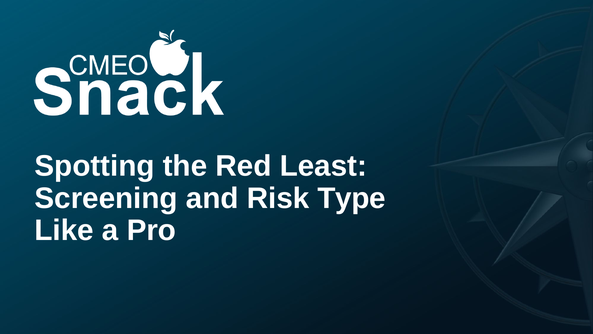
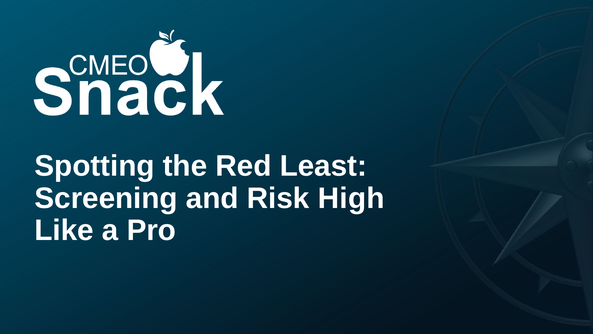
Type: Type -> High (351, 198)
